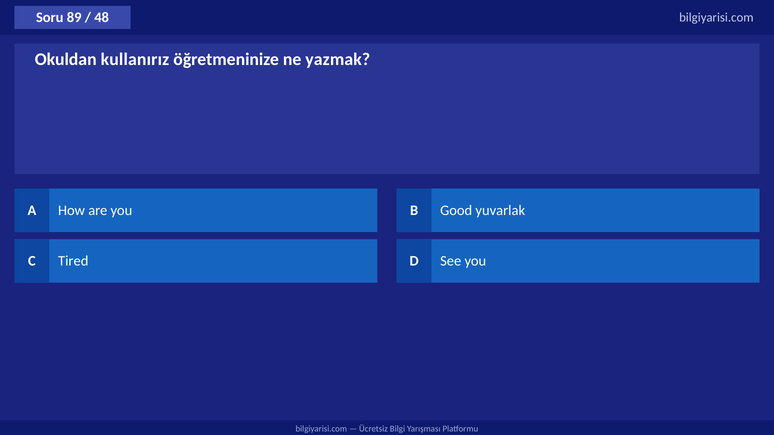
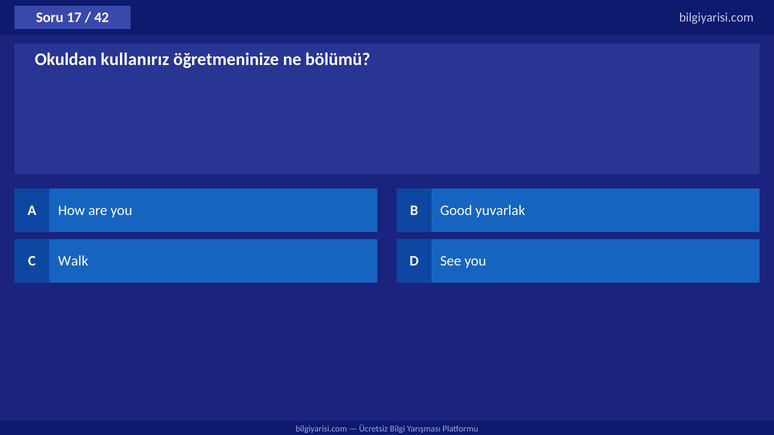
89: 89 -> 17 (74, 18)
48: 48 -> 42 (102, 18)
yazmak: yazmak -> bölümü (338, 60)
Tired: Tired -> Walk (73, 261)
